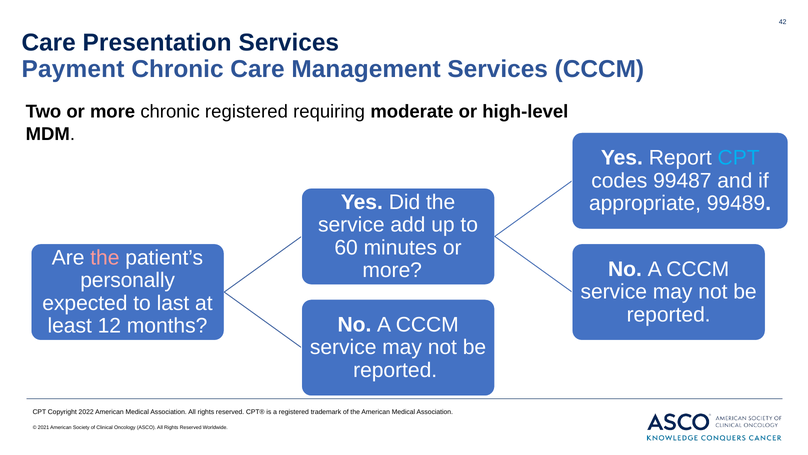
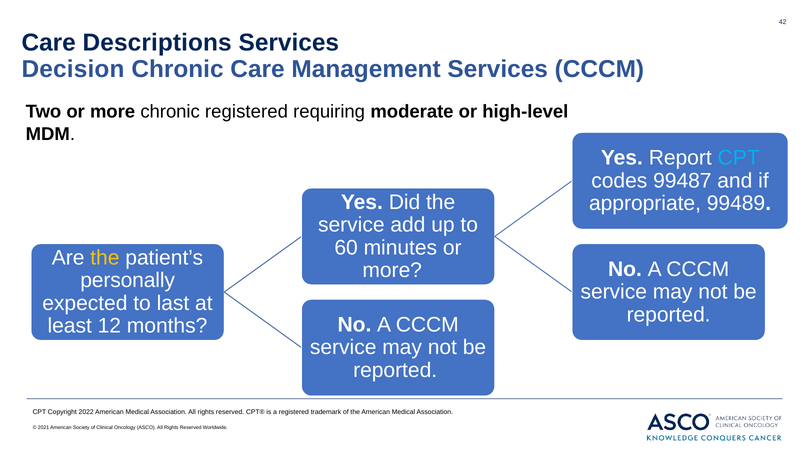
Presentation: Presentation -> Descriptions (157, 43)
Payment: Payment -> Decision (73, 69)
the colour: pink -> yellow (105, 257)
